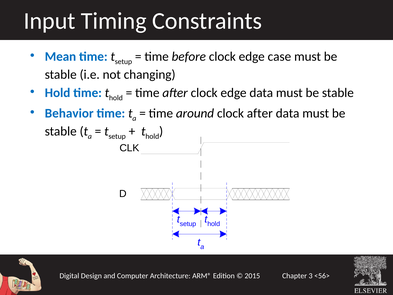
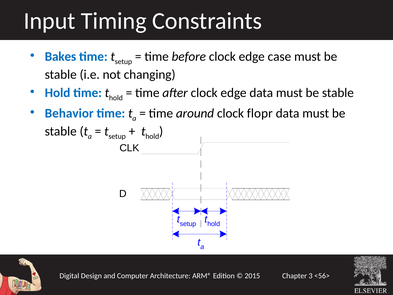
Mean: Mean -> Bakes (60, 57)
clock after: after -> flopr (260, 113)
